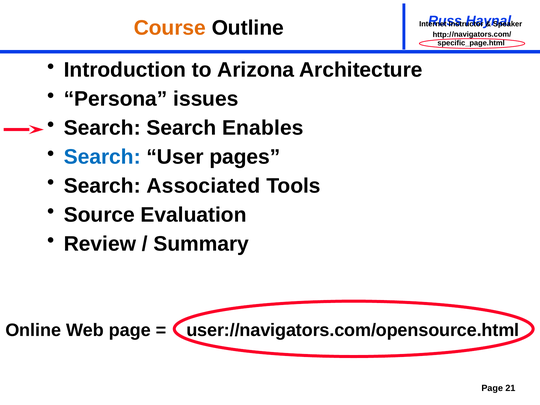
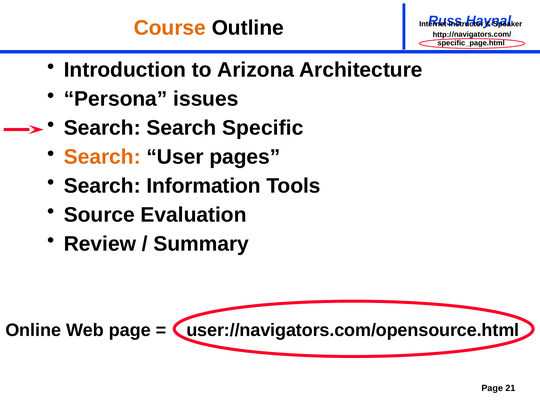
Enables: Enables -> Specific (263, 128)
Search colour: blue -> orange (102, 157)
Associated: Associated -> Information (204, 186)
